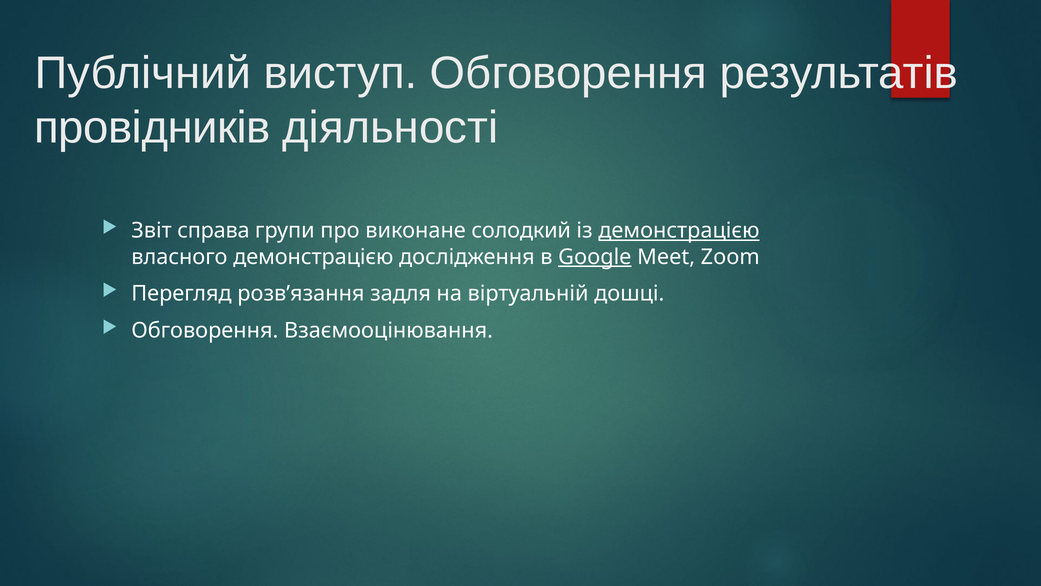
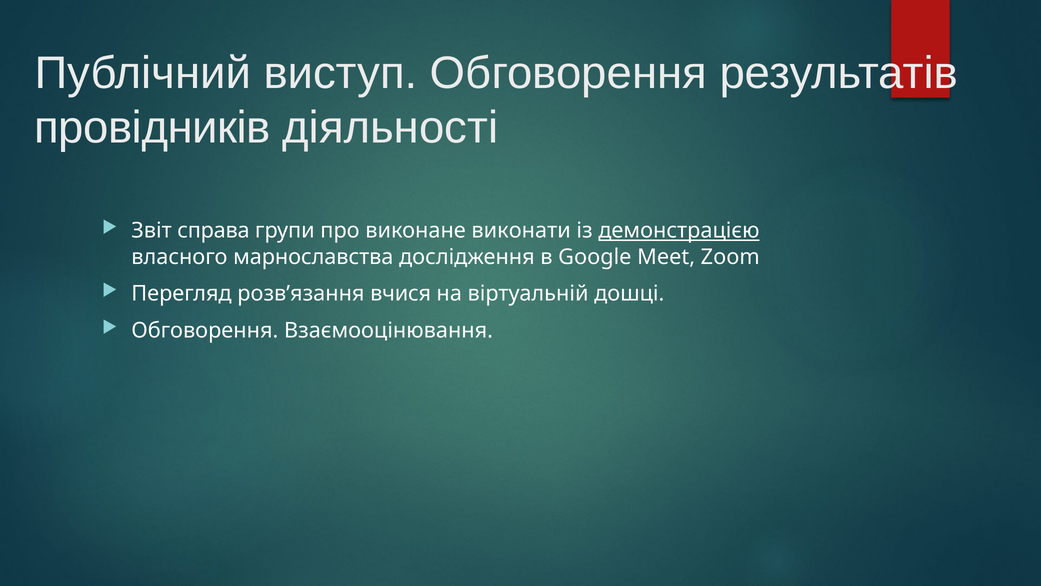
солодкий: солодкий -> виконати (521, 231)
власного демонстрацією: демонстрацією -> марнославства (313, 257)
Google underline: present -> none (595, 257)
задля: задля -> вчися (401, 294)
